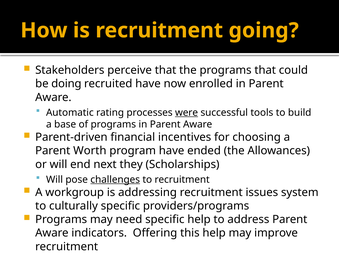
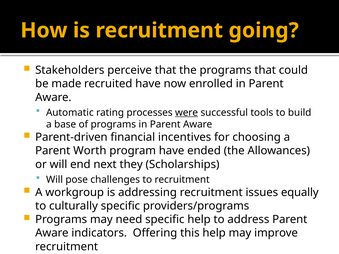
doing: doing -> made (66, 84)
challenges underline: present -> none (115, 180)
system: system -> equally (300, 193)
